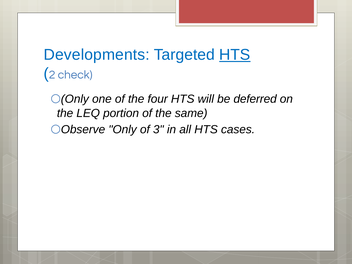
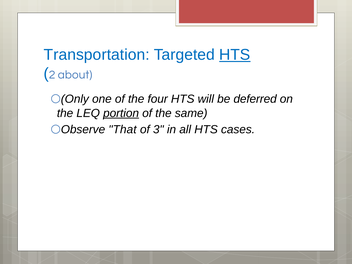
Developments: Developments -> Transportation (97, 55)
check: check -> about (75, 75)
portion underline: none -> present (121, 113)
Only: Only -> That (123, 130)
